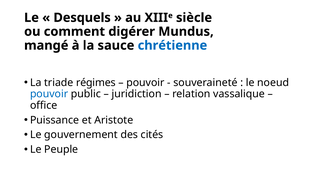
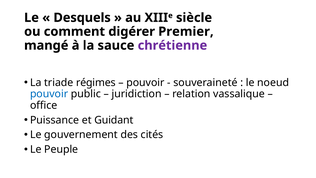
Mundus: Mundus -> Premier (186, 31)
chrétienne colour: blue -> purple (172, 45)
Aristote: Aristote -> Guidant (114, 120)
